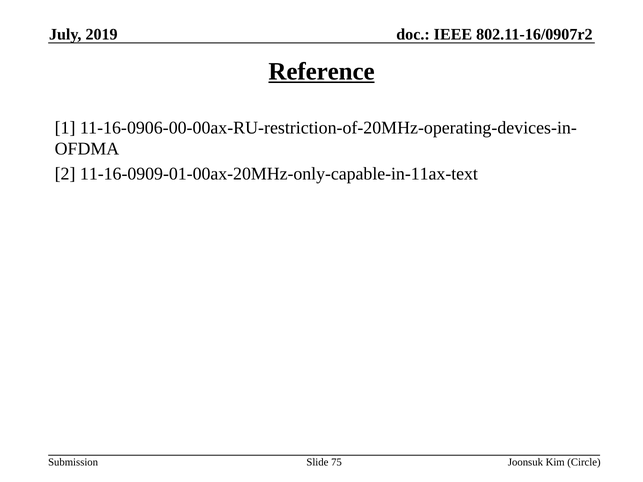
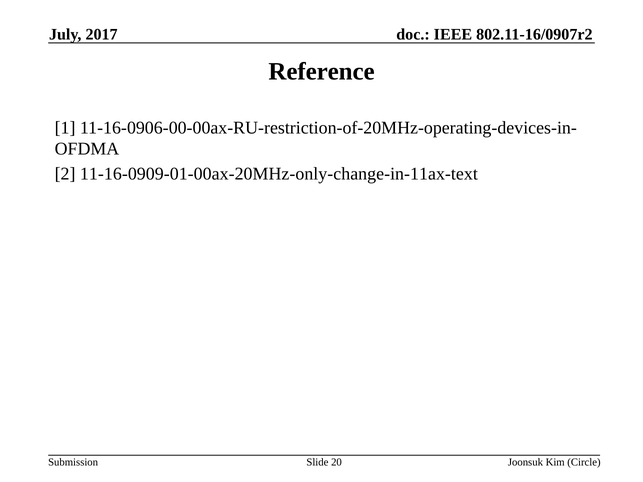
2019: 2019 -> 2017 (102, 34)
Reference underline: present -> none (321, 71)
11-16-0909-01-00ax-20MHz-only-capable-in-11ax-text: 11-16-0909-01-00ax-20MHz-only-capable-in-11ax-text -> 11-16-0909-01-00ax-20MHz-only-change-in-11ax-text (279, 174)
75: 75 -> 20 (336, 463)
